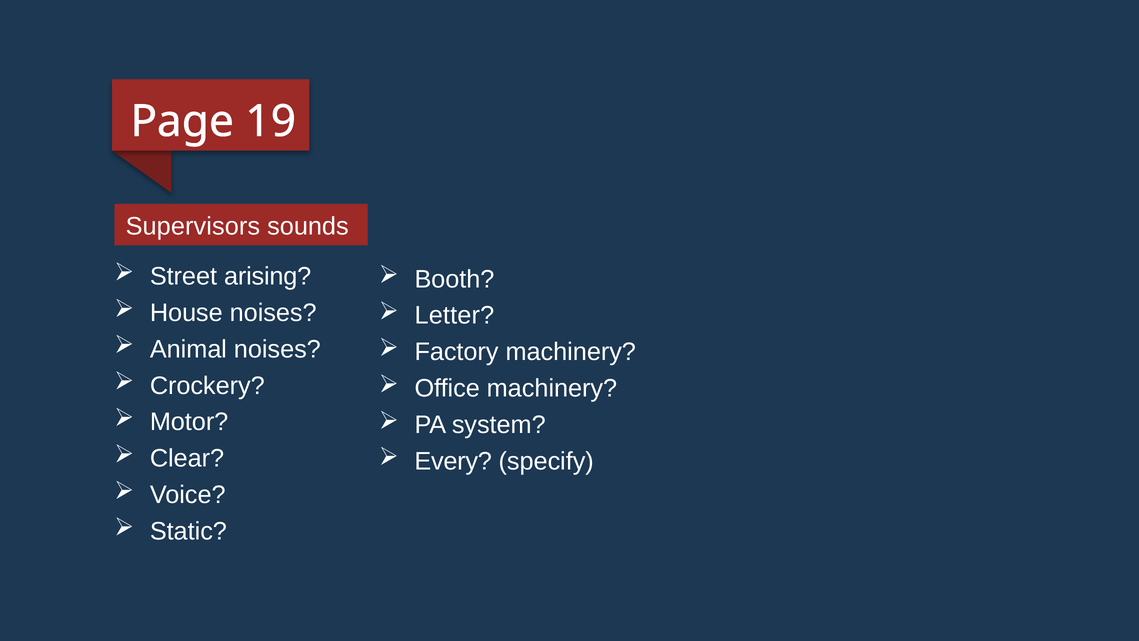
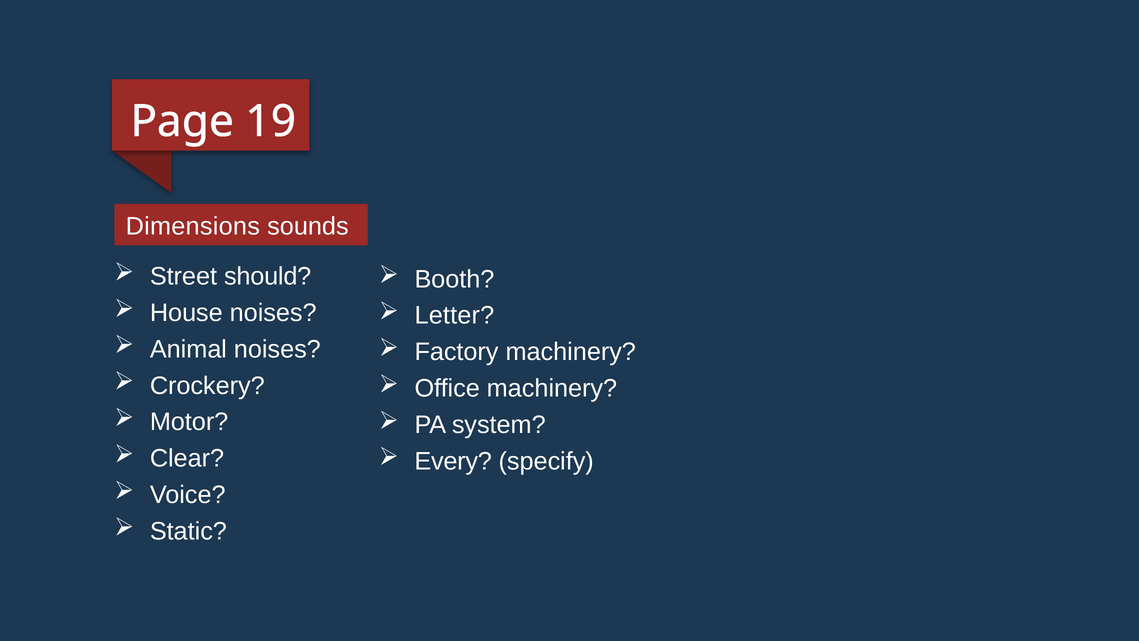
Supervisors: Supervisors -> Dimensions (193, 226)
arising: arising -> should (268, 276)
